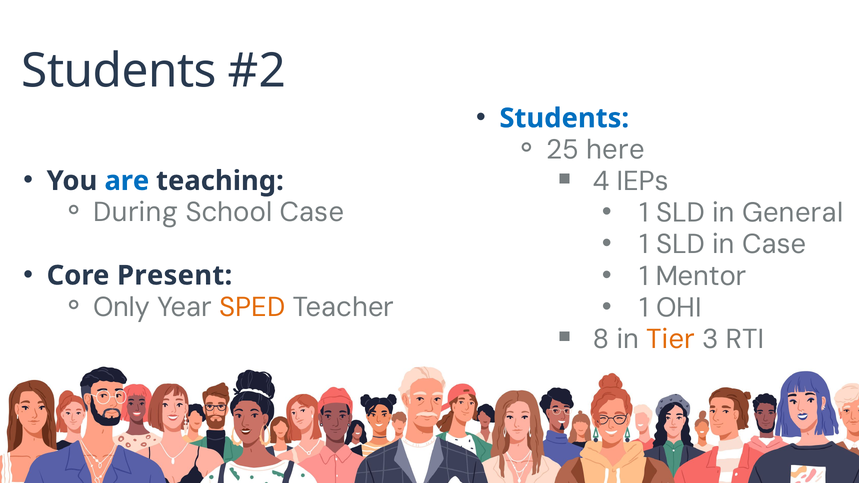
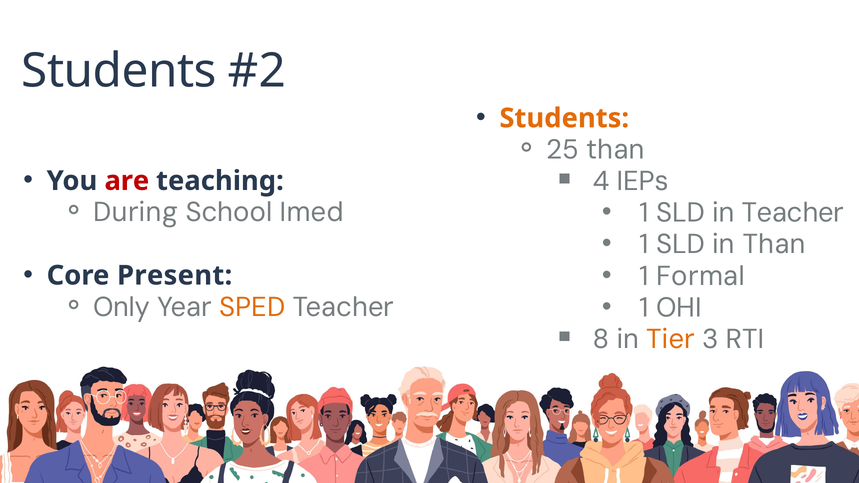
Students colour: blue -> orange (564, 118)
25 here: here -> than (615, 150)
are colour: blue -> red (127, 181)
in General: General -> Teacher (793, 213)
School Case: Case -> Imed (312, 212)
in Case: Case -> Than (774, 245)
Mentor: Mentor -> Formal (701, 276)
